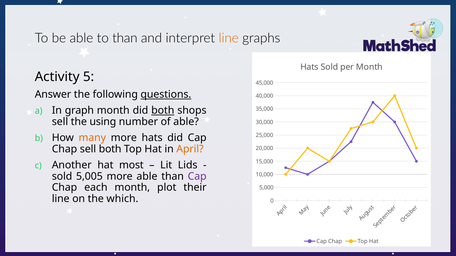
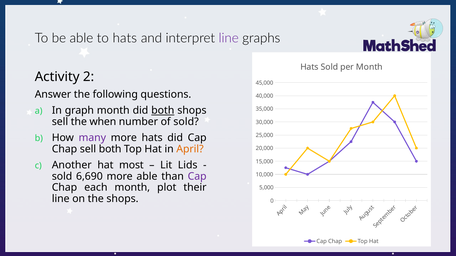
to than: than -> hats (125, 38)
line colour: orange -> purple (229, 38)
5: 5 -> 2 (89, 77)
questions underline: present -> none (166, 95)
using: using -> when (103, 122)
of able: able -> sold (186, 122)
many colour: orange -> purple (92, 138)
5,005: 5,005 -> 6,690 (89, 177)
the which: which -> shops (122, 199)
